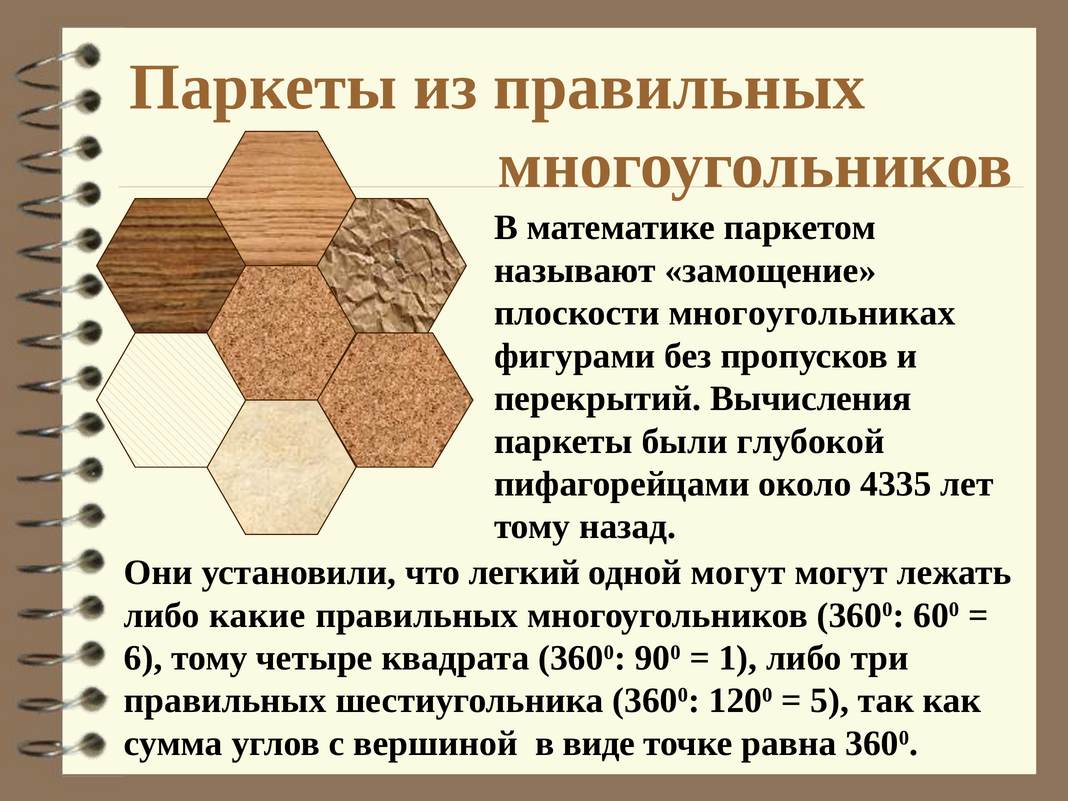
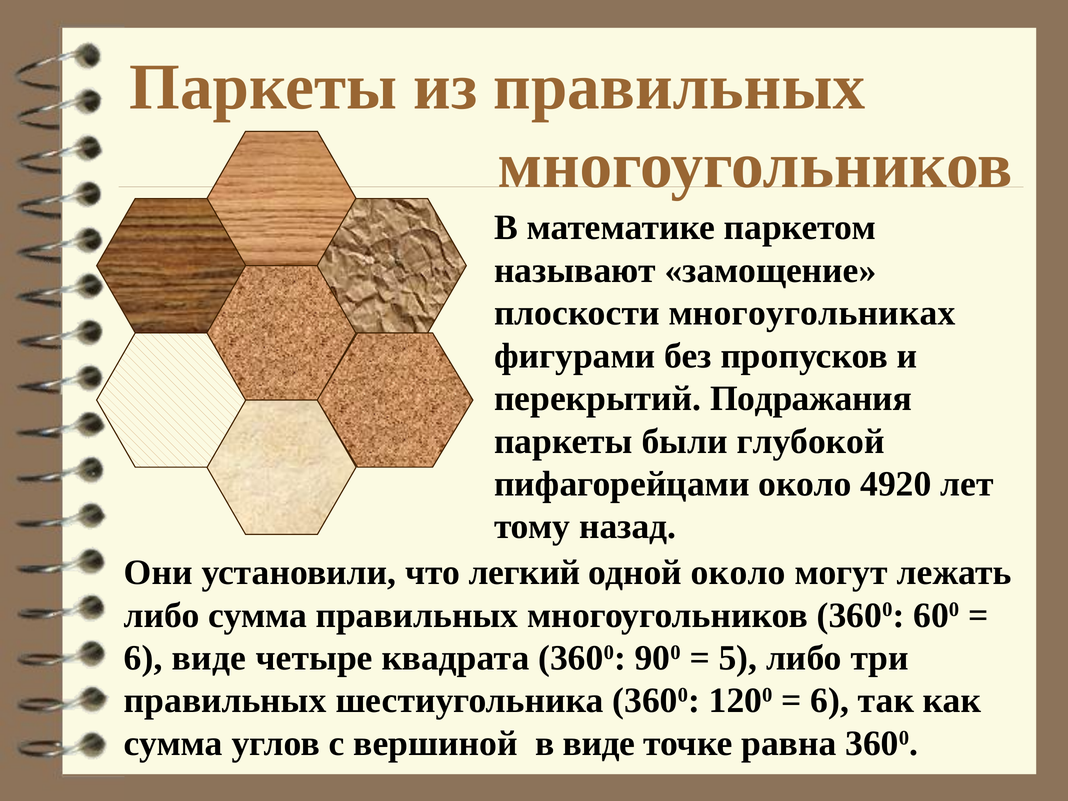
Вычисления: Вычисления -> Подражания (811, 399)
4335: 4335 -> 4920 (896, 484)
одной могут: могут -> около (738, 573)
либо какие: какие -> сумма (258, 615)
6 тому: тому -> виде (209, 658)
1: 1 -> 5 (738, 658)
5: 5 -> 6 (830, 701)
